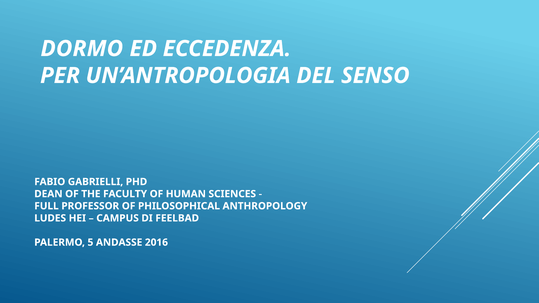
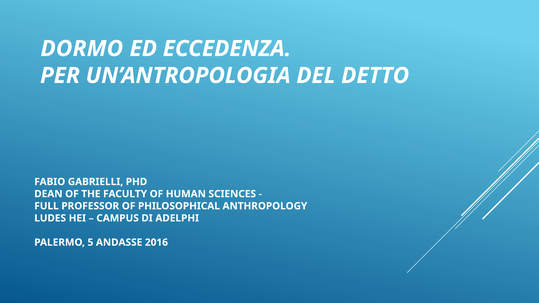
SENSO: SENSO -> DETTO (375, 76)
FEELBAD: FEELBAD -> ADELPHI (177, 218)
